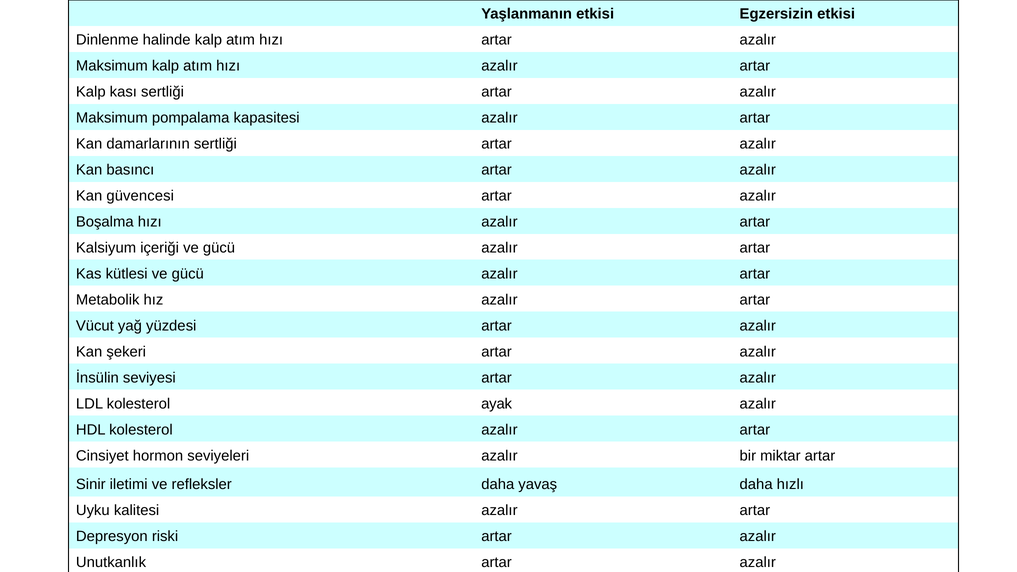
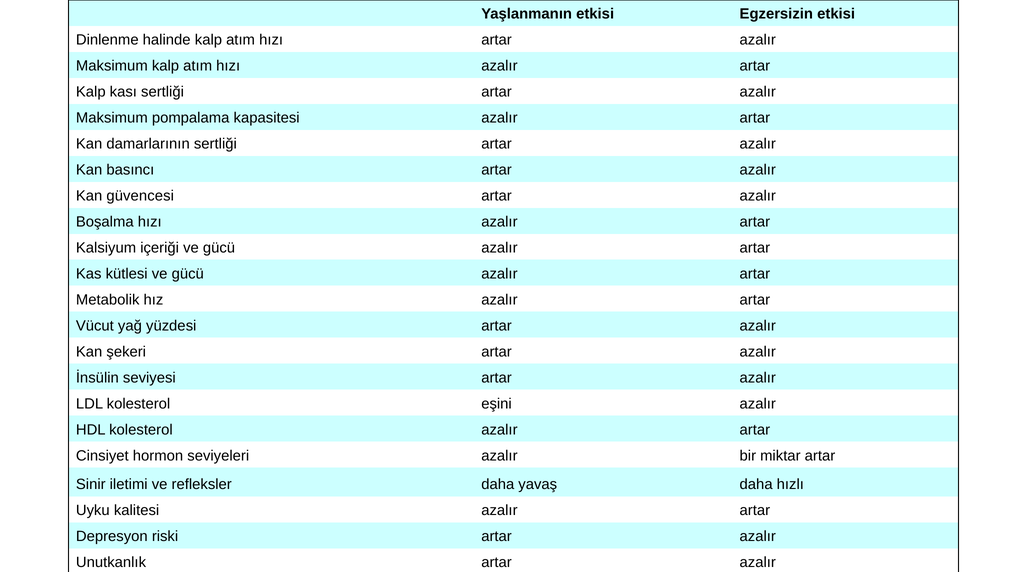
ayak: ayak -> eşini (497, 404)
